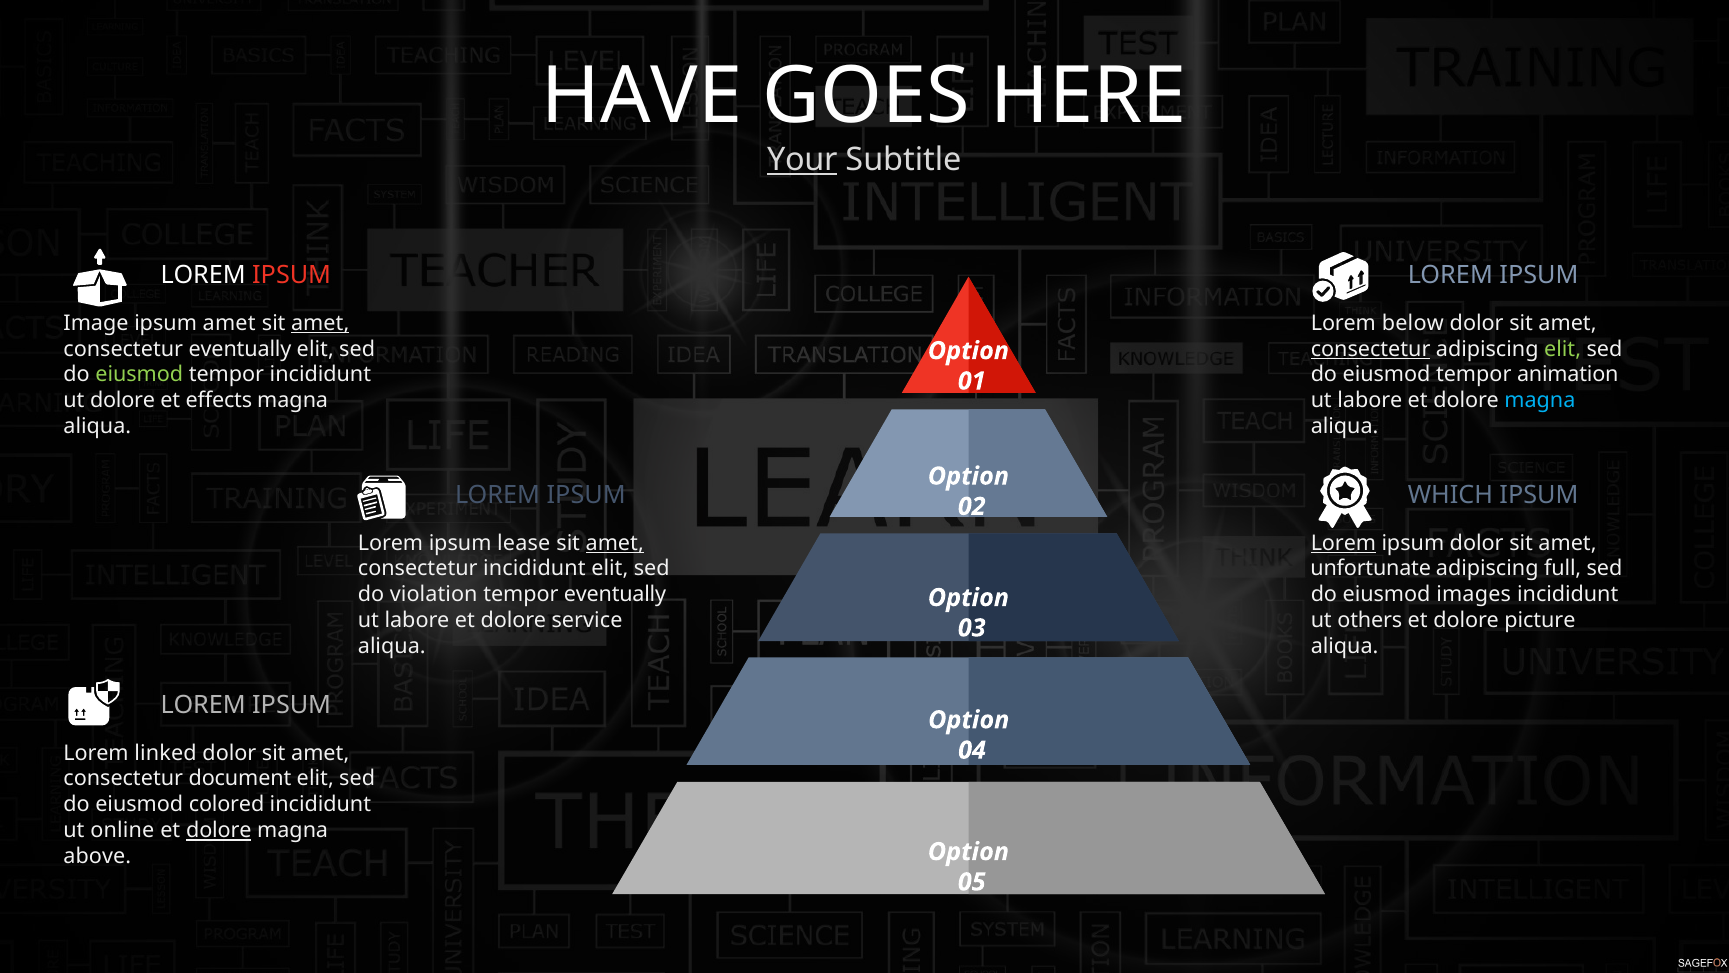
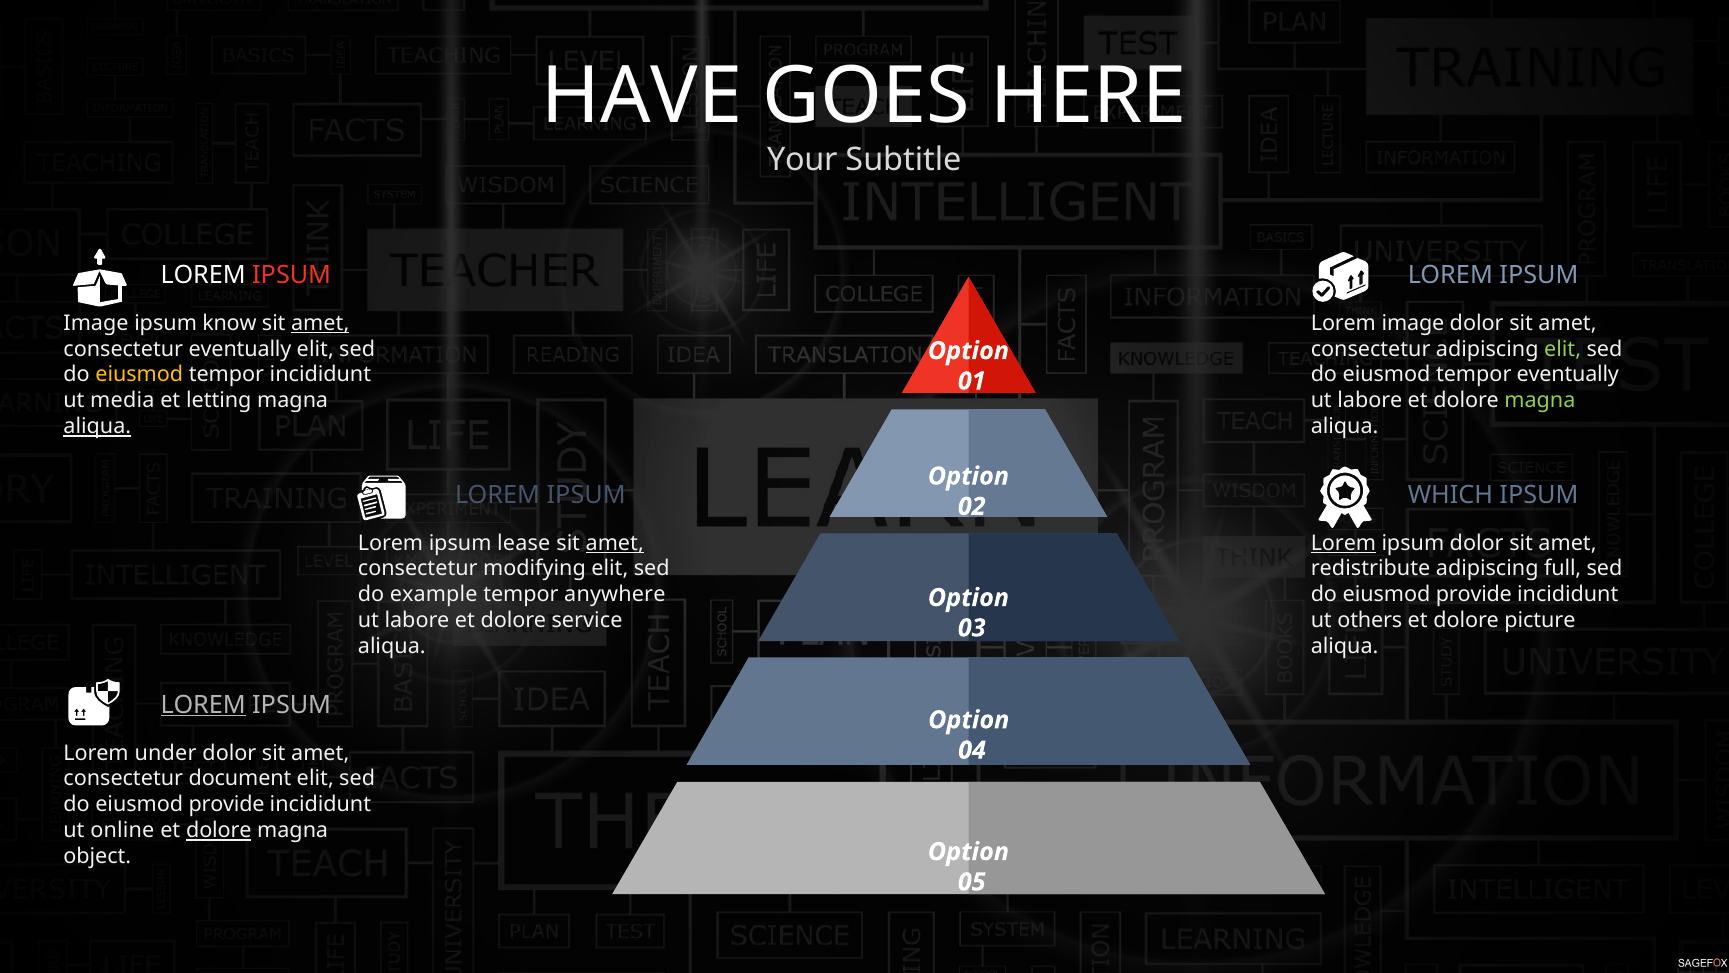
Your underline: present -> none (802, 160)
ipsum amet: amet -> know (229, 323)
Lorem below: below -> image (1413, 323)
consectetur underline: present -> none (1371, 349)
eiusmod colour: light green -> yellow (139, 375)
tempor animation: animation -> eventually (1568, 375)
ut dolore: dolore -> media (122, 401)
effects: effects -> letting (219, 401)
magna colour: light blue -> light green (1540, 401)
aliqua underline: none -> present (97, 427)
consectetur incididunt: incididunt -> modifying (534, 569)
unfortunate: unfortunate -> redistribute (1371, 569)
violation: violation -> example (434, 595)
tempor eventually: eventually -> anywhere (615, 595)
images: images -> provide (1474, 595)
LOREM underline: none -> present (203, 705)
linked: linked -> under (166, 753)
colored: colored -> provide (227, 804)
above: above -> object (97, 856)
